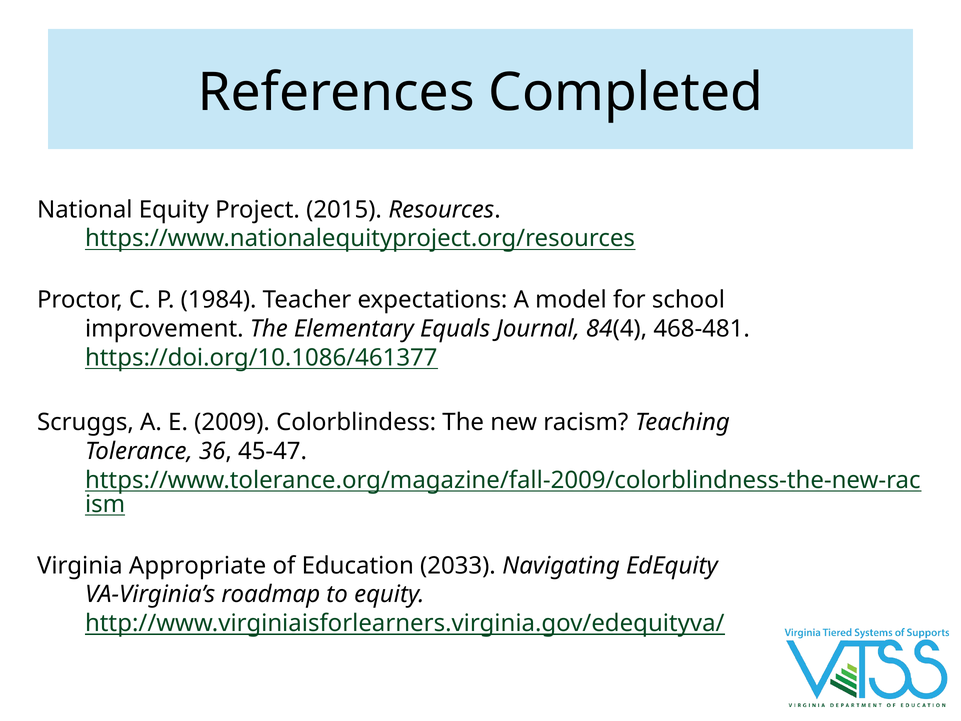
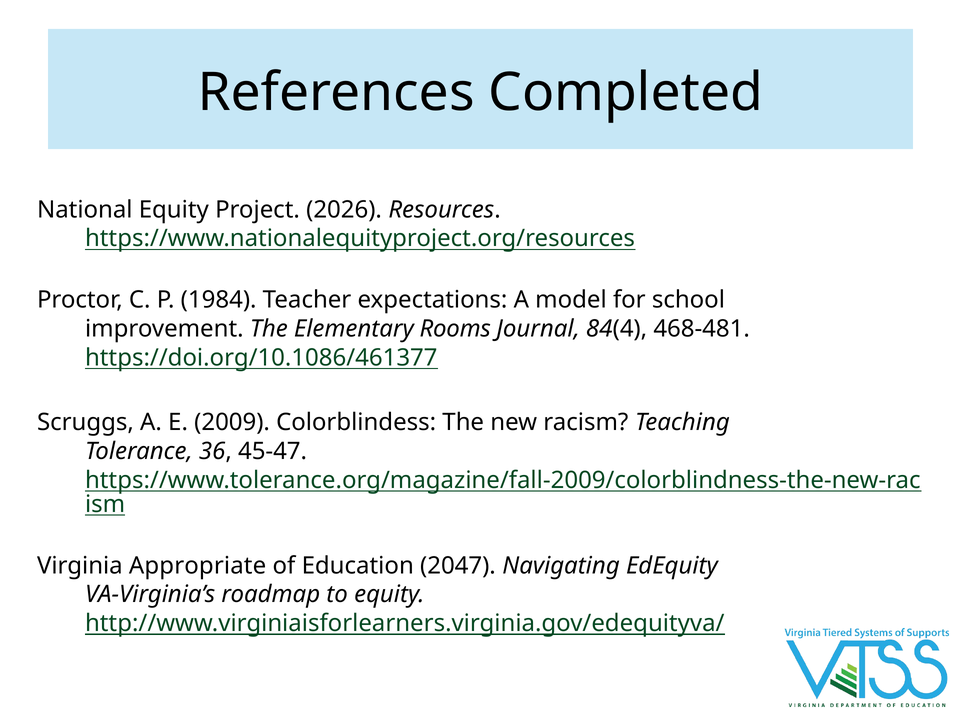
2015: 2015 -> 2026 (344, 210)
Equals: Equals -> Rooms (455, 329)
2033: 2033 -> 2047 (458, 566)
